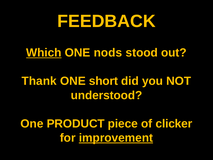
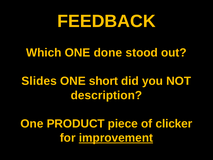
Which underline: present -> none (44, 53)
nods: nods -> done (108, 53)
Thank: Thank -> Slides (39, 81)
understood: understood -> description (106, 95)
